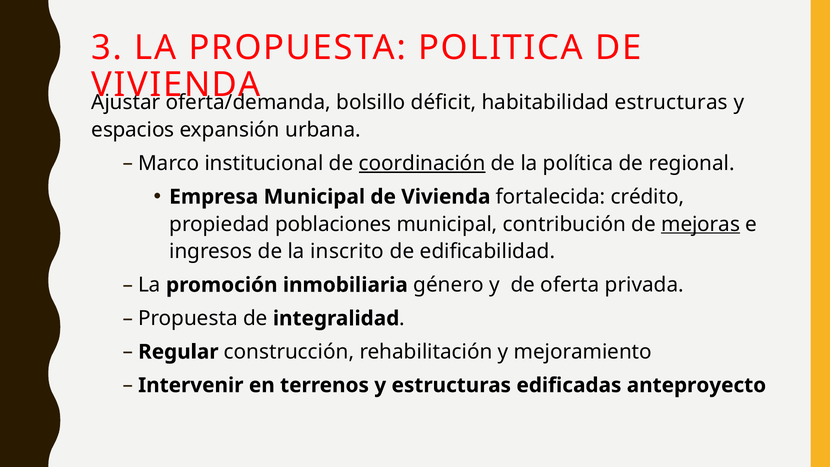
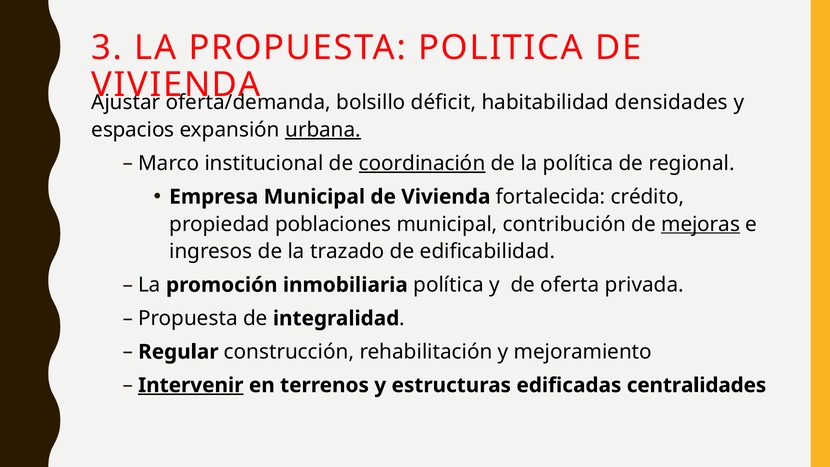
habitabilidad estructuras: estructuras -> densidades (671, 103)
urbana underline: none -> present (323, 130)
inscrito: inscrito -> trazado (347, 251)
inmobiliaria género: género -> política (449, 285)
Intervenir underline: none -> present (191, 385)
anteproyecto: anteproyecto -> centralidades (697, 385)
